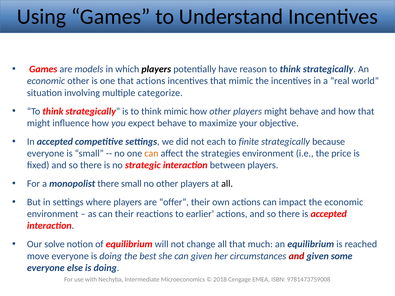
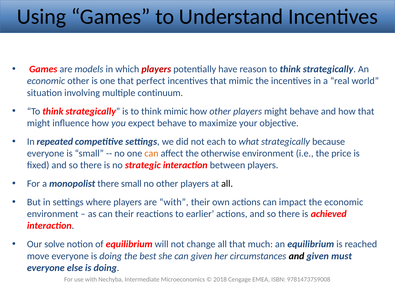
players colour: black -> red (156, 69)
that actions: actions -> perfect (151, 81)
categorize: categorize -> continuum (160, 93)
In accepted: accepted -> repeated (55, 142)
finite: finite -> what (249, 142)
strategies: strategies -> otherwise (221, 153)
are offer: offer -> with (174, 202)
is accepted: accepted -> achieved (329, 214)
and colour: red -> black (296, 256)
some: some -> must (342, 256)
